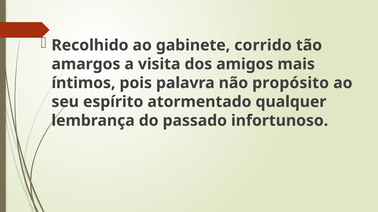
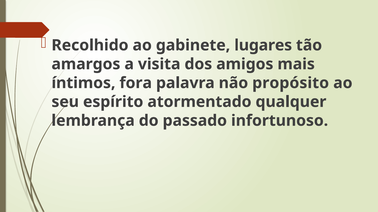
corrido: corrido -> lugares (263, 45)
pois: pois -> fora (136, 83)
